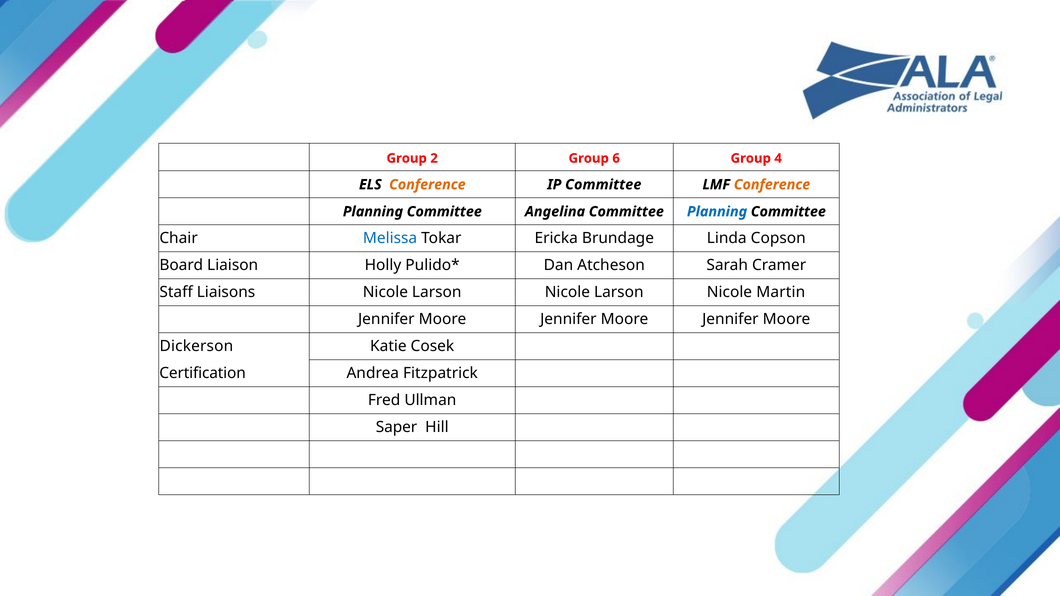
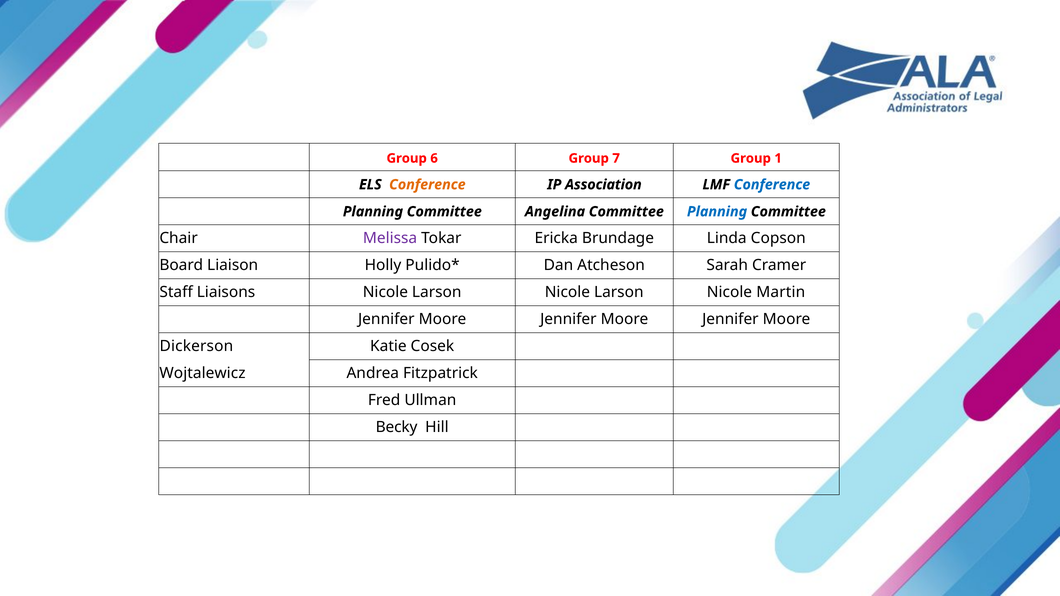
2: 2 -> 6 (434, 158)
6: 6 -> 7 (616, 158)
4: 4 -> 1 (778, 158)
IP Committee: Committee -> Association (603, 185)
Conference colour: orange -> blue (772, 185)
Melissa colour: blue -> purple (390, 238)
Certification: Certification -> Wojtalewicz (202, 373)
Saper: Saper -> Becky (397, 427)
